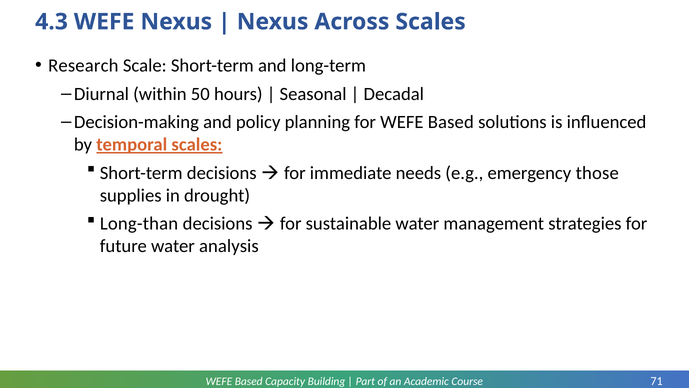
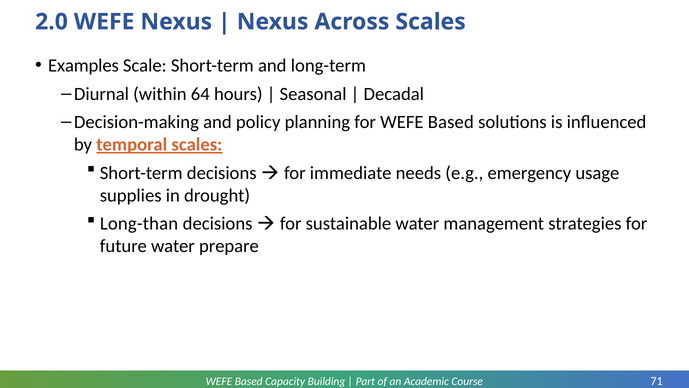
4.3: 4.3 -> 2.0 (52, 22)
Research: Research -> Examples (83, 66)
50: 50 -> 64 (200, 94)
those: those -> usage (597, 173)
analysis: analysis -> prepare (229, 246)
